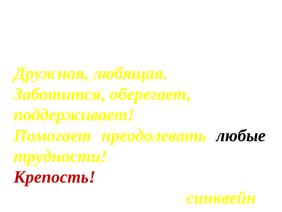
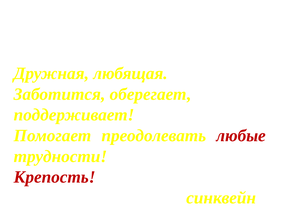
любые colour: black -> red (241, 135)
